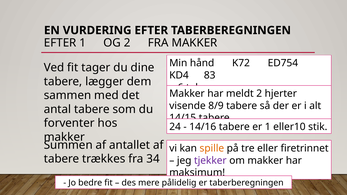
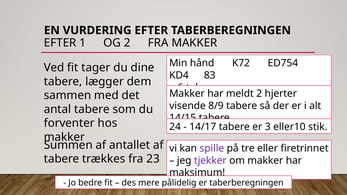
14/16: 14/16 -> 14/17 (203, 127)
er 1: 1 -> 3 (268, 127)
spille colour: orange -> purple (212, 148)
34: 34 -> 23 (153, 159)
